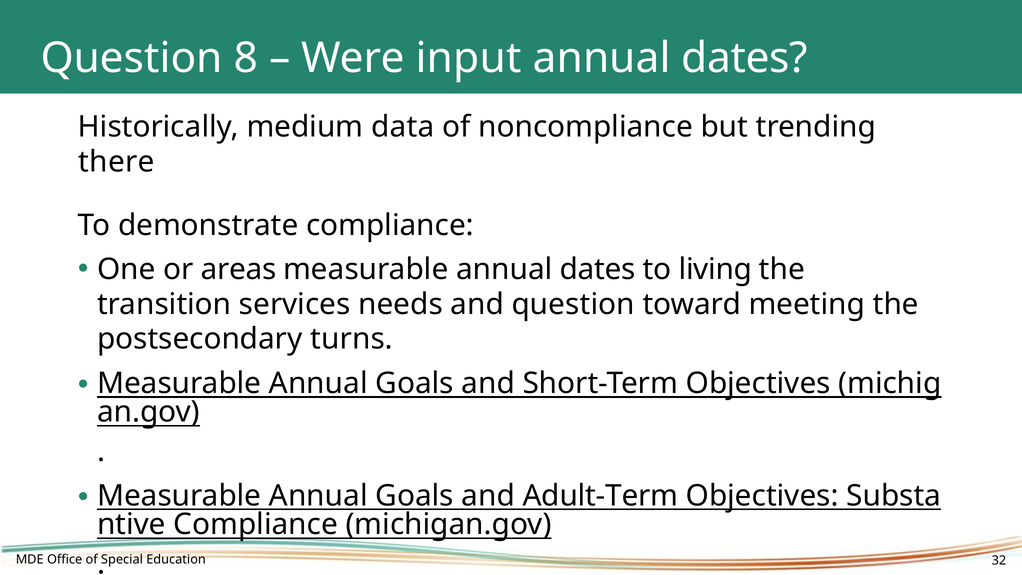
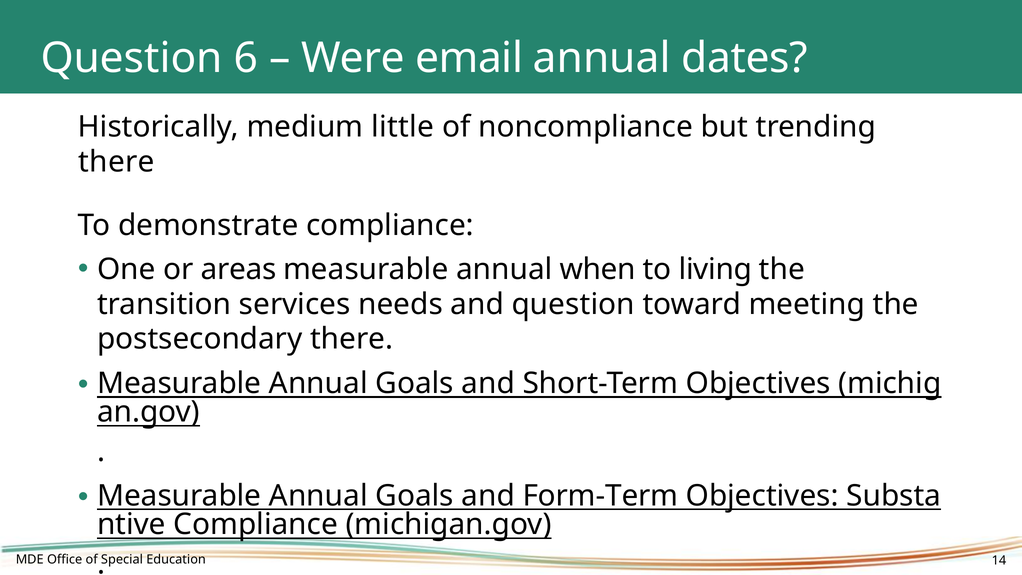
8: 8 -> 6 (246, 58)
input: input -> email (469, 58)
data: data -> little (403, 127)
measurable annual dates: dates -> when (598, 270)
postsecondary turns: turns -> there (352, 339)
Adult-Term: Adult-Term -> Form-Term (600, 496)
32: 32 -> 14 (999, 560)
